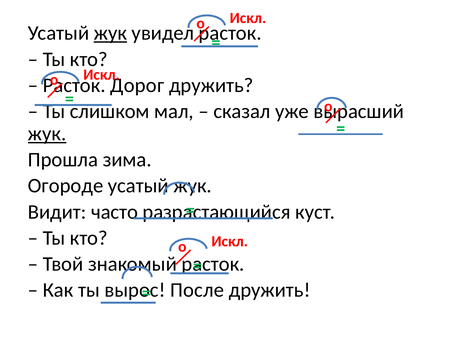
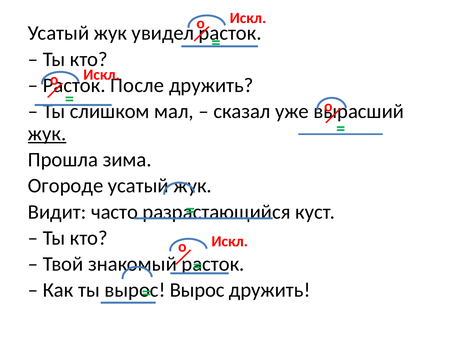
жук underline: present -> none (110, 33)
Дорог: Дорог -> После (137, 85)
После: После -> Вырос (197, 290)
